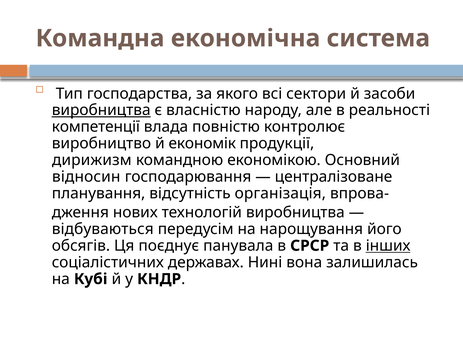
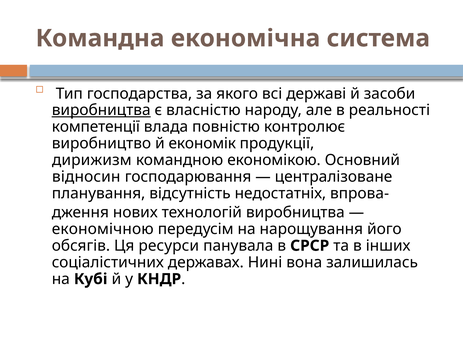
сектори: сектори -> державі (316, 94)
організація: організація -> недостатніх (280, 194)
відбуваються: відбуваються -> економічною (103, 229)
поєднує: поєднує -> ресурси (169, 246)
інших underline: present -> none (388, 246)
